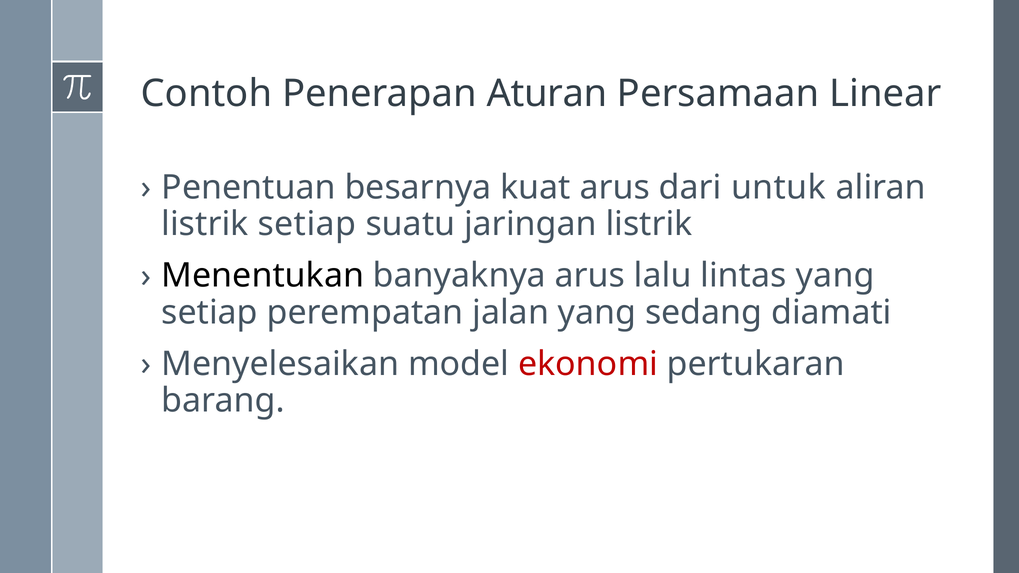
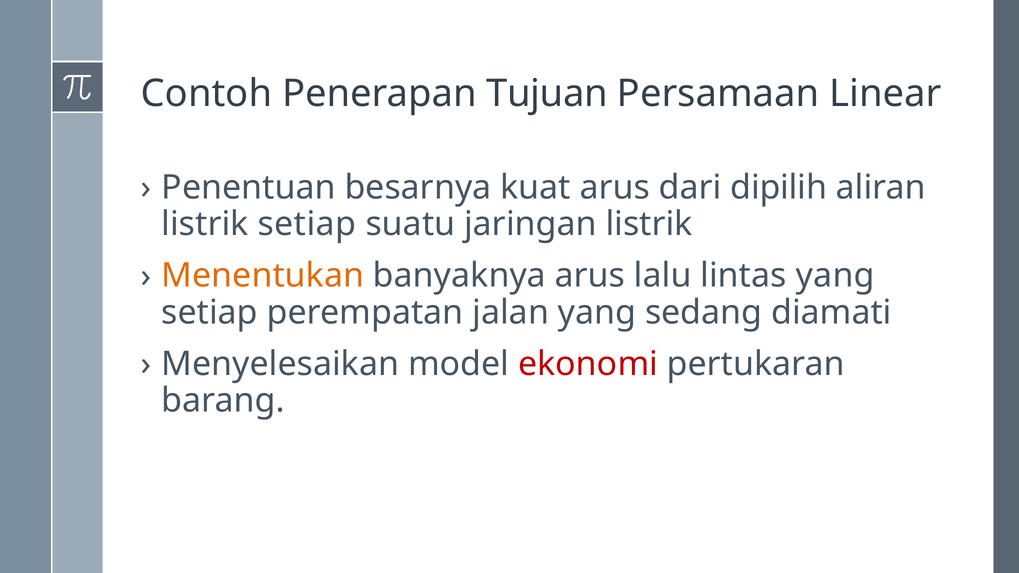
Aturan: Aturan -> Tujuan (547, 94)
untuk: untuk -> dipilih (779, 188)
Menentukan colour: black -> orange (263, 276)
